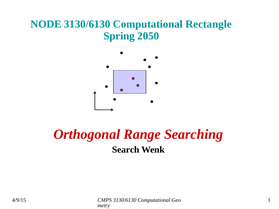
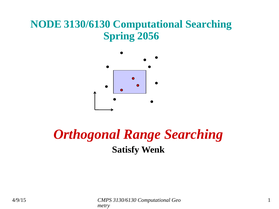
Computational Rectangle: Rectangle -> Searching (209, 24)
2050: 2050 -> 2056 (148, 36)
Search: Search -> Satisfy (126, 150)
